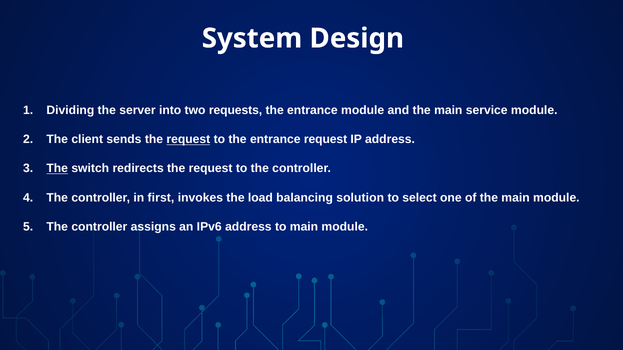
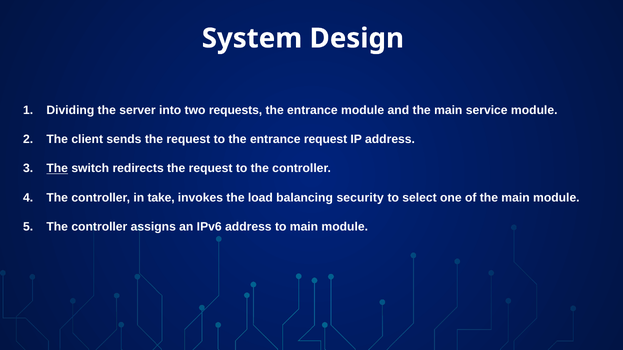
request underline: present -> none (188, 140)
first: first -> take (161, 198)
solution: solution -> security (360, 198)
